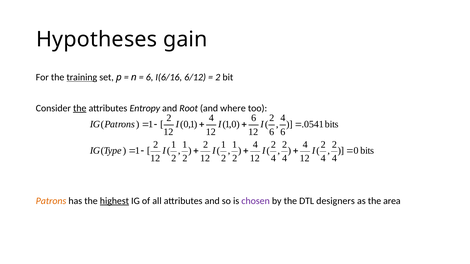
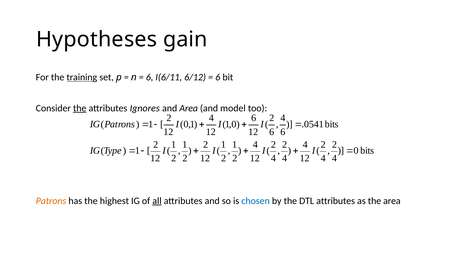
I(6/16: I(6/16 -> I(6/11 (169, 77)
2: 2 -> 6 (218, 77)
Entropy: Entropy -> Ignores (145, 108)
and Root: Root -> Area (189, 108)
where: where -> model (233, 108)
highest underline: present -> none (114, 201)
all underline: none -> present (157, 201)
chosen colour: purple -> blue (256, 201)
DTL designers: designers -> attributes (336, 201)
